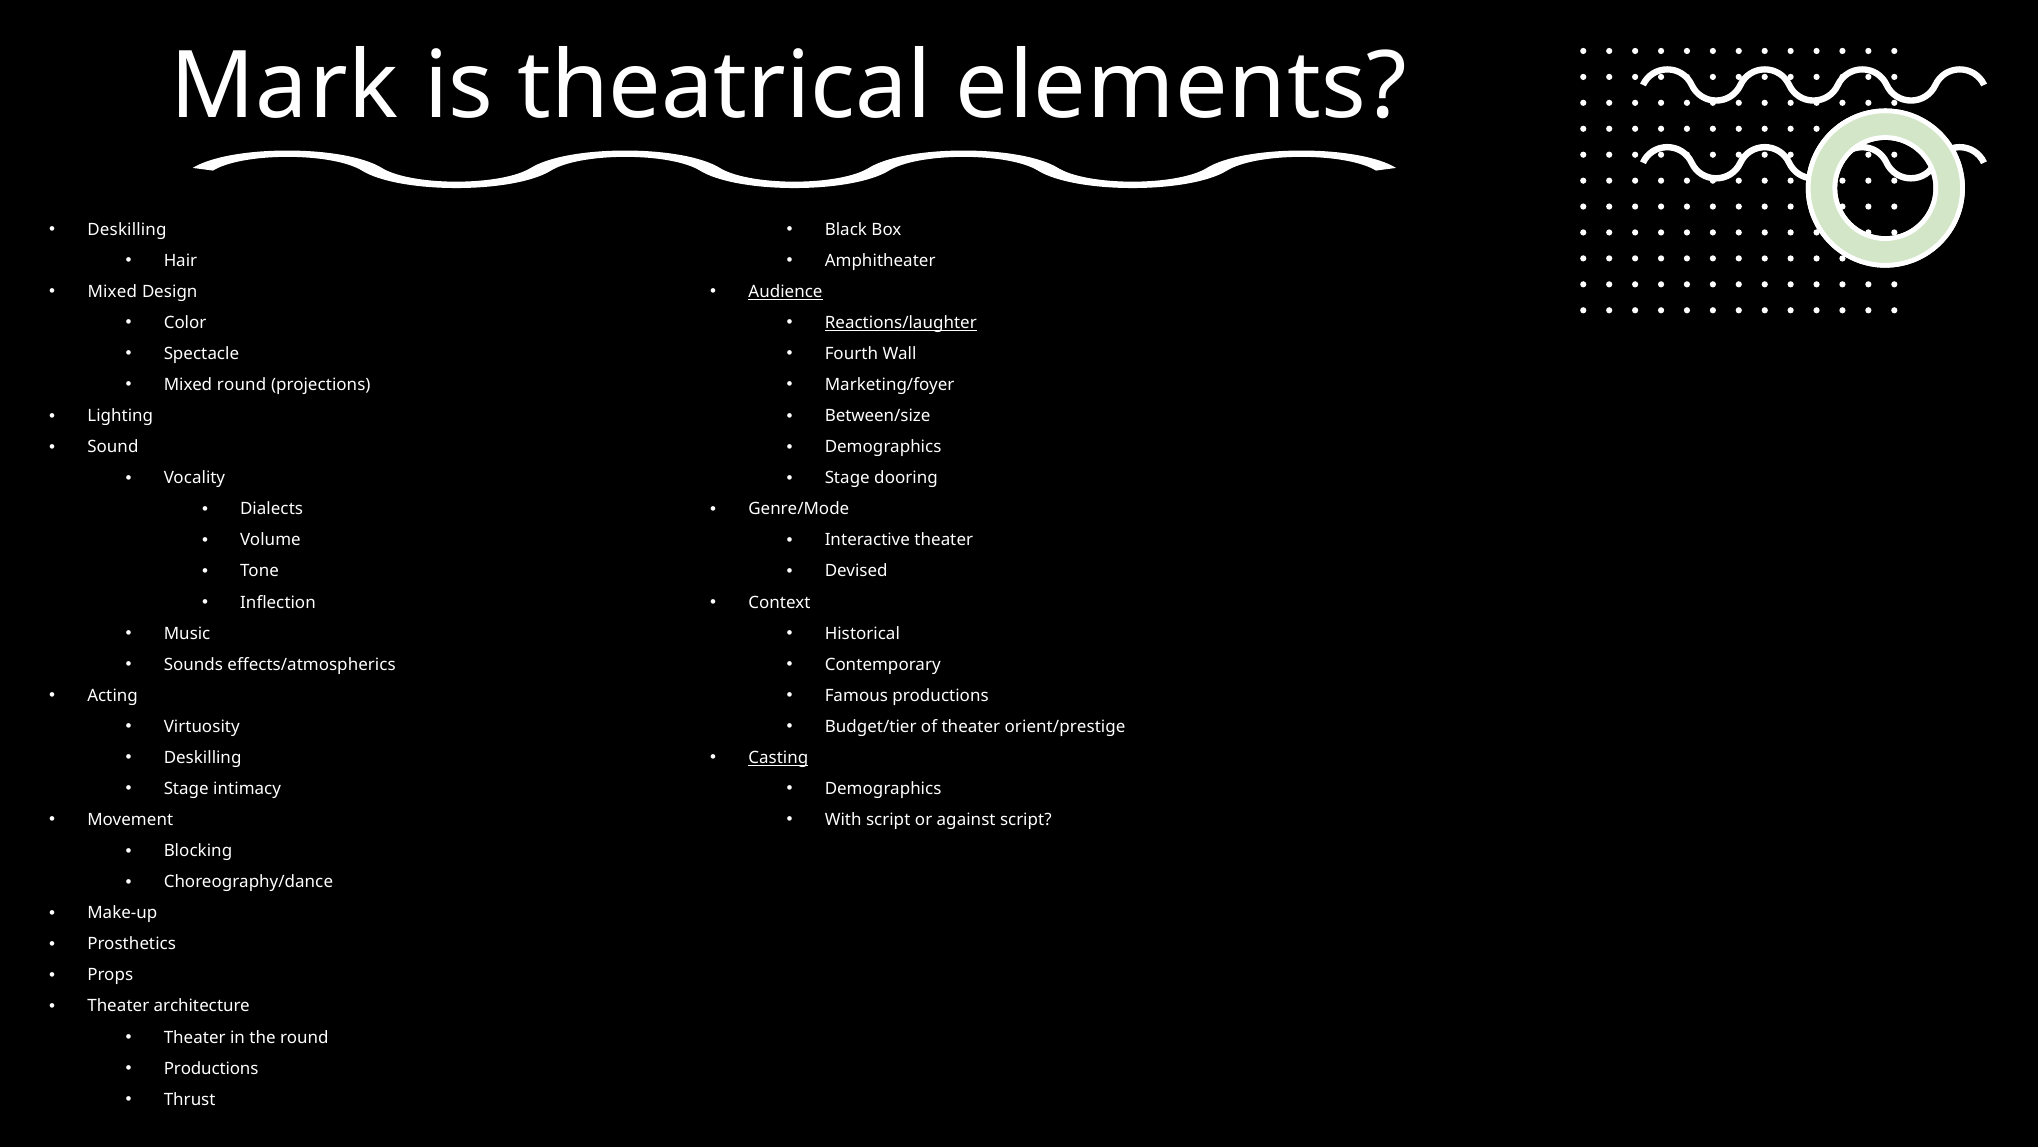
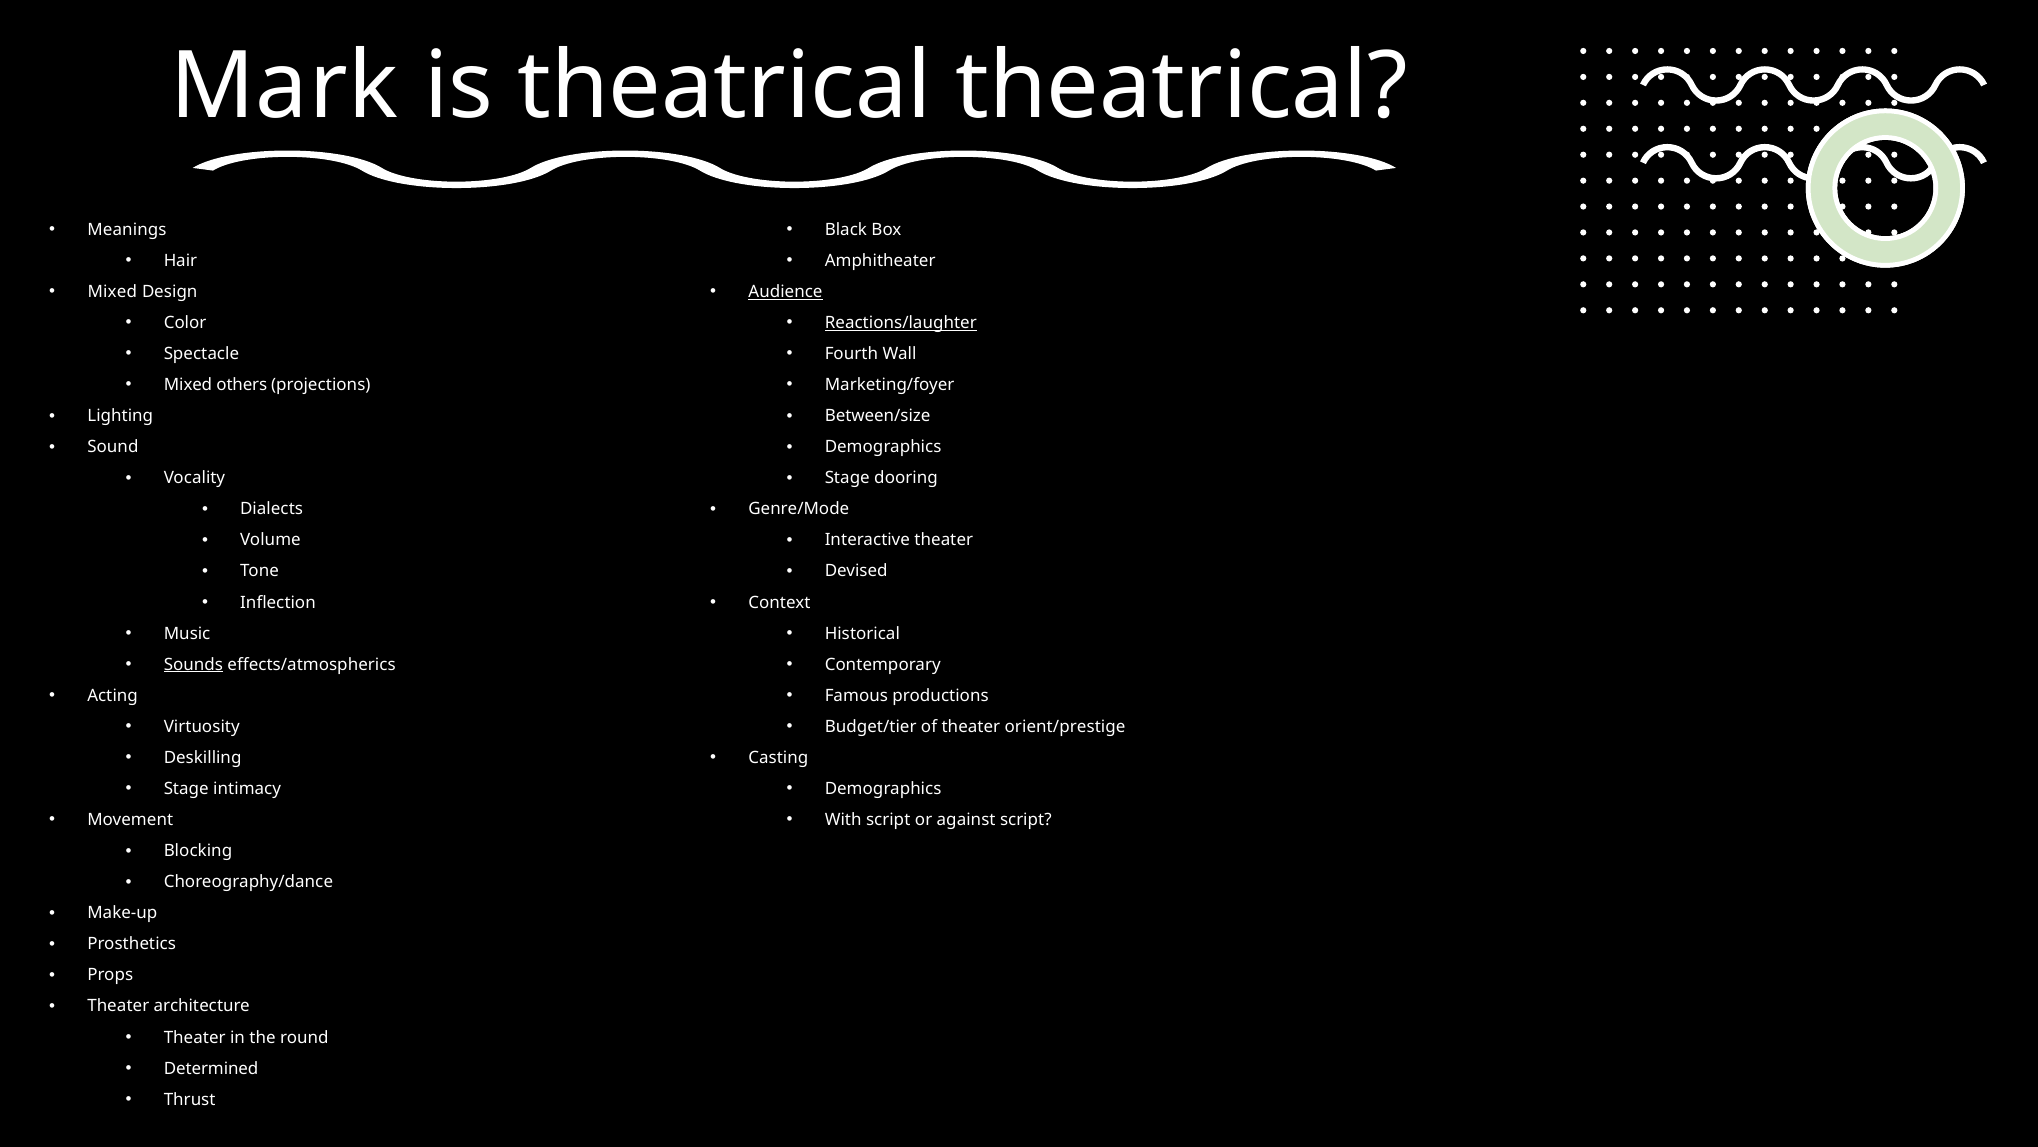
theatrical elements: elements -> theatrical (1182, 87)
Deskilling: Deskilling -> Meanings (127, 230)
Mixed round: round -> others (242, 385)
Sounds underline: none -> present (193, 664)
Casting underline: present -> none (778, 757)
Productions: Productions -> Determined (211, 1068)
